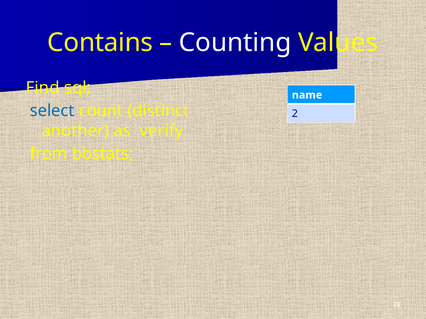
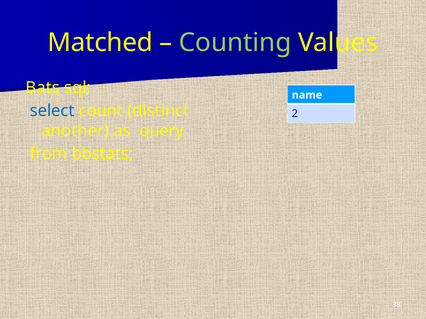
Contains: Contains -> Matched (100, 43)
Counting colour: white -> light green (235, 43)
Find: Find -> Bats (43, 88)
verify: verify -> query (162, 131)
